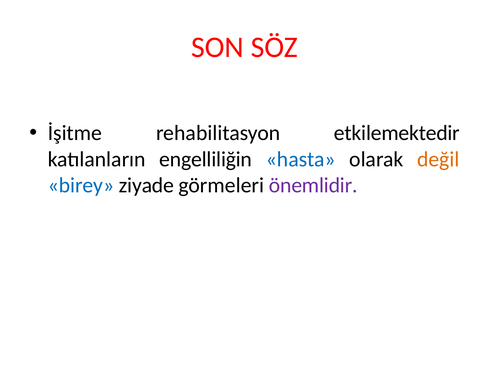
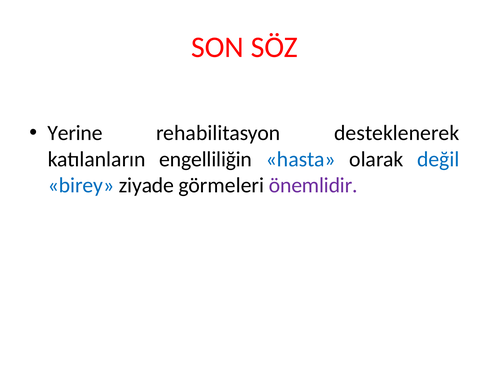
İşitme: İşitme -> Yerine (75, 133)
etkilemektedir: etkilemektedir -> desteklenerek (397, 133)
değil colour: orange -> blue (438, 159)
